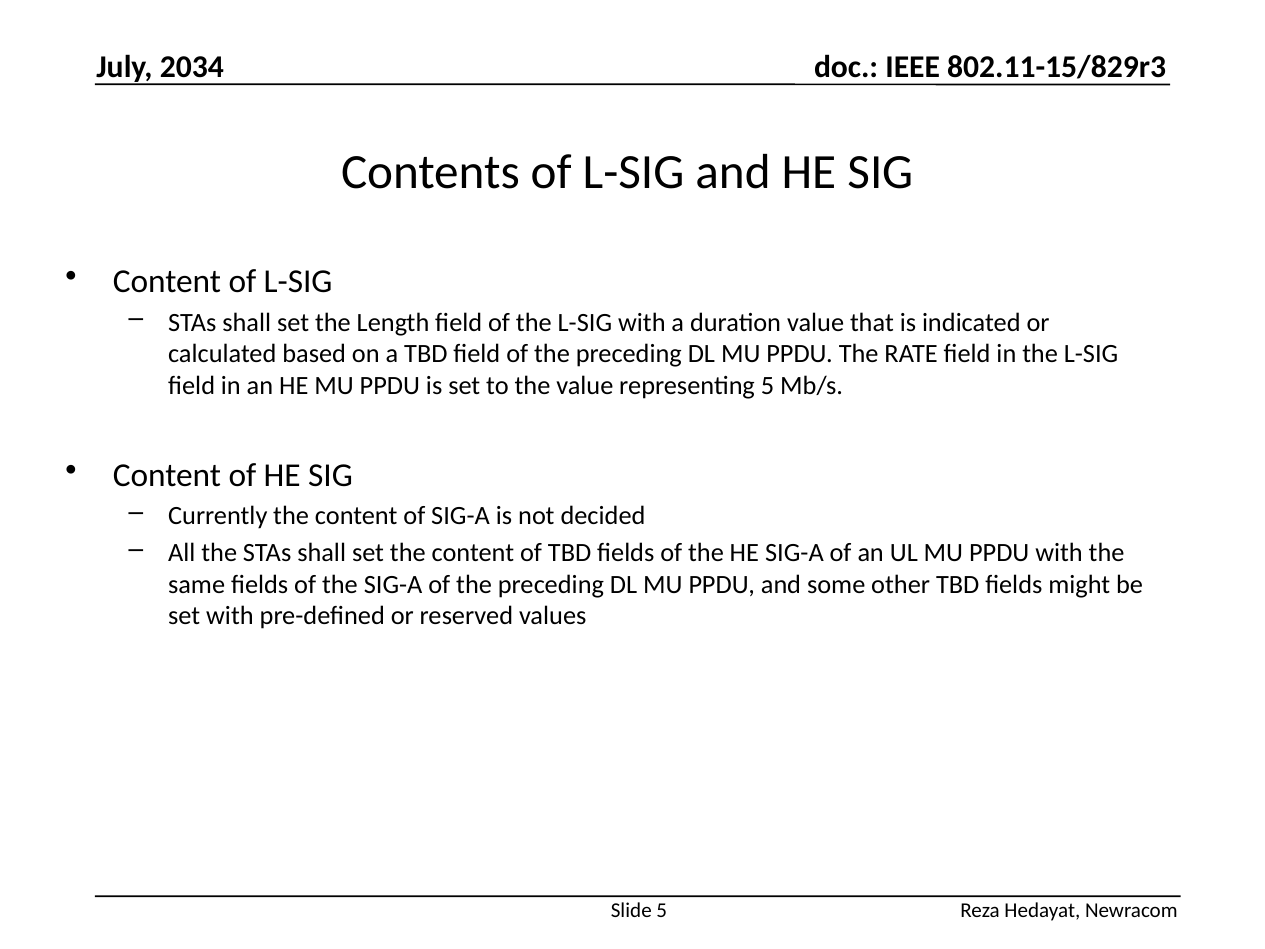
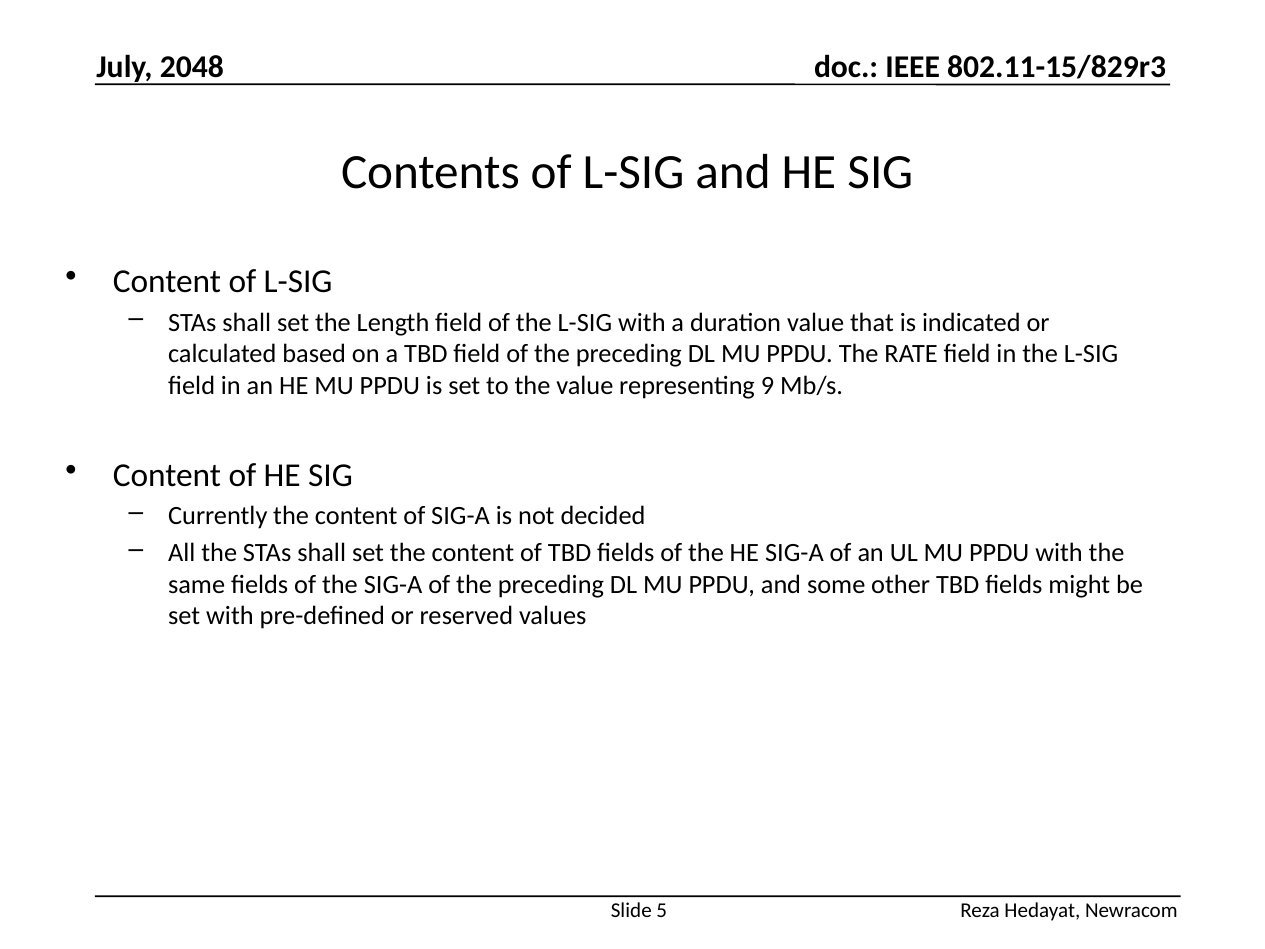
2034: 2034 -> 2048 (192, 68)
representing 5: 5 -> 9 (767, 386)
